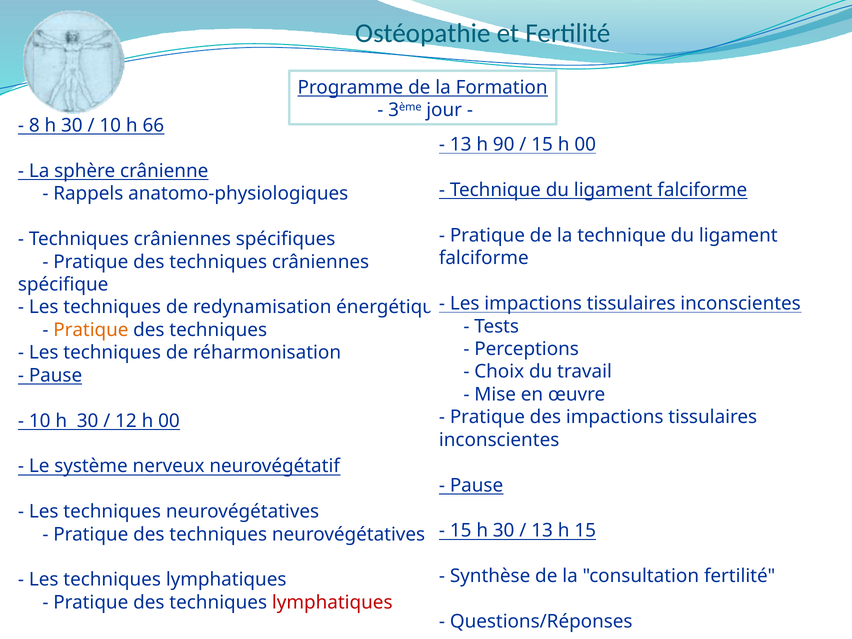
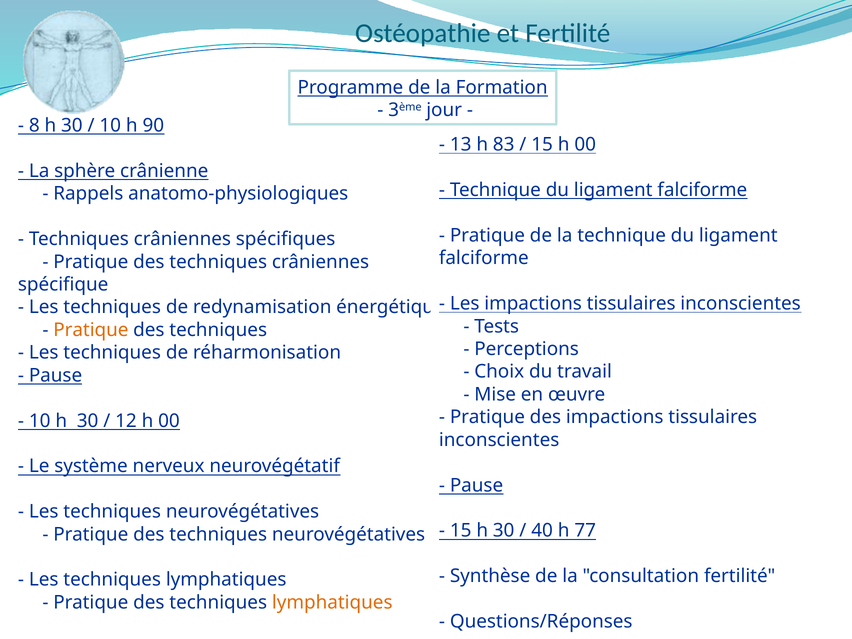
66: 66 -> 90 (153, 126)
90: 90 -> 83 (504, 145)
13: 13 -> 40 (542, 531)
h 15: 15 -> 77 (585, 531)
lymphatiques colour: red -> orange (332, 602)
